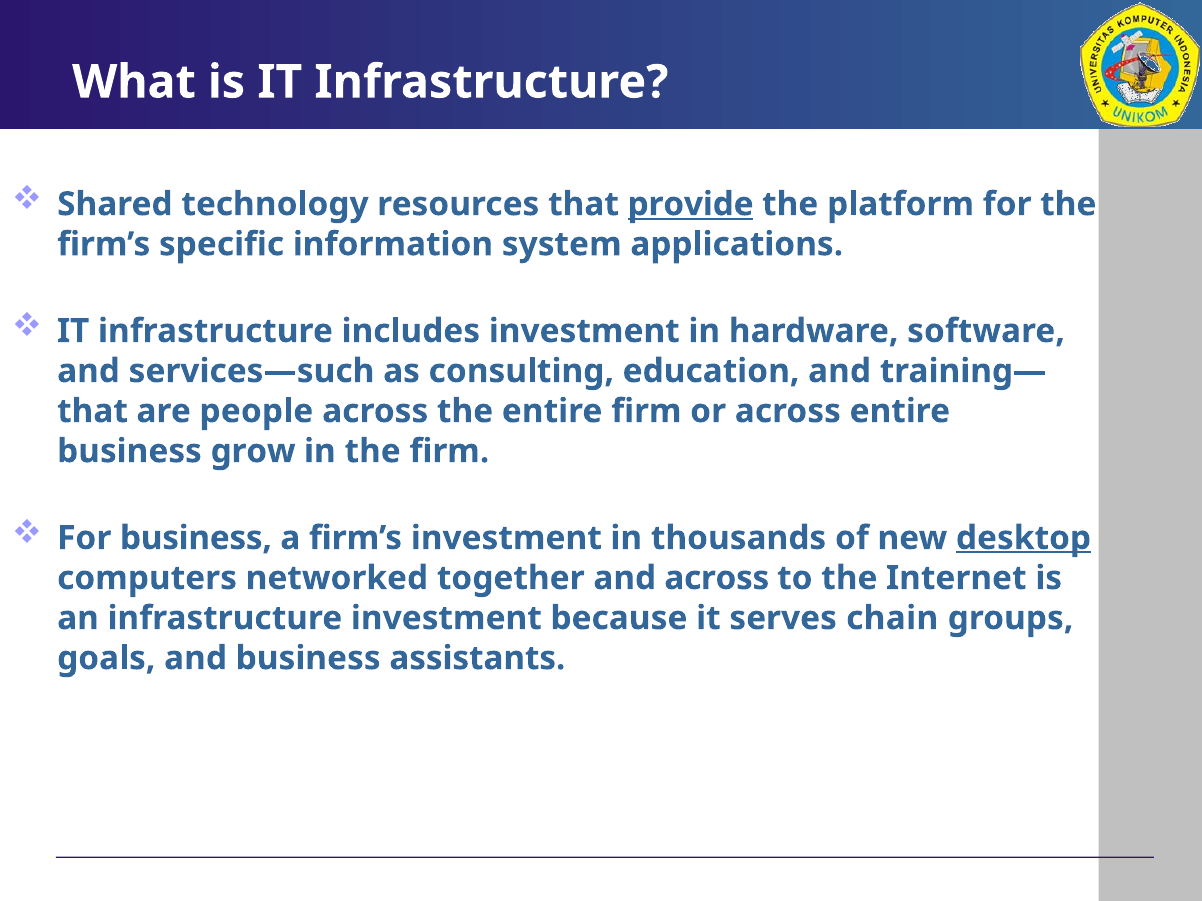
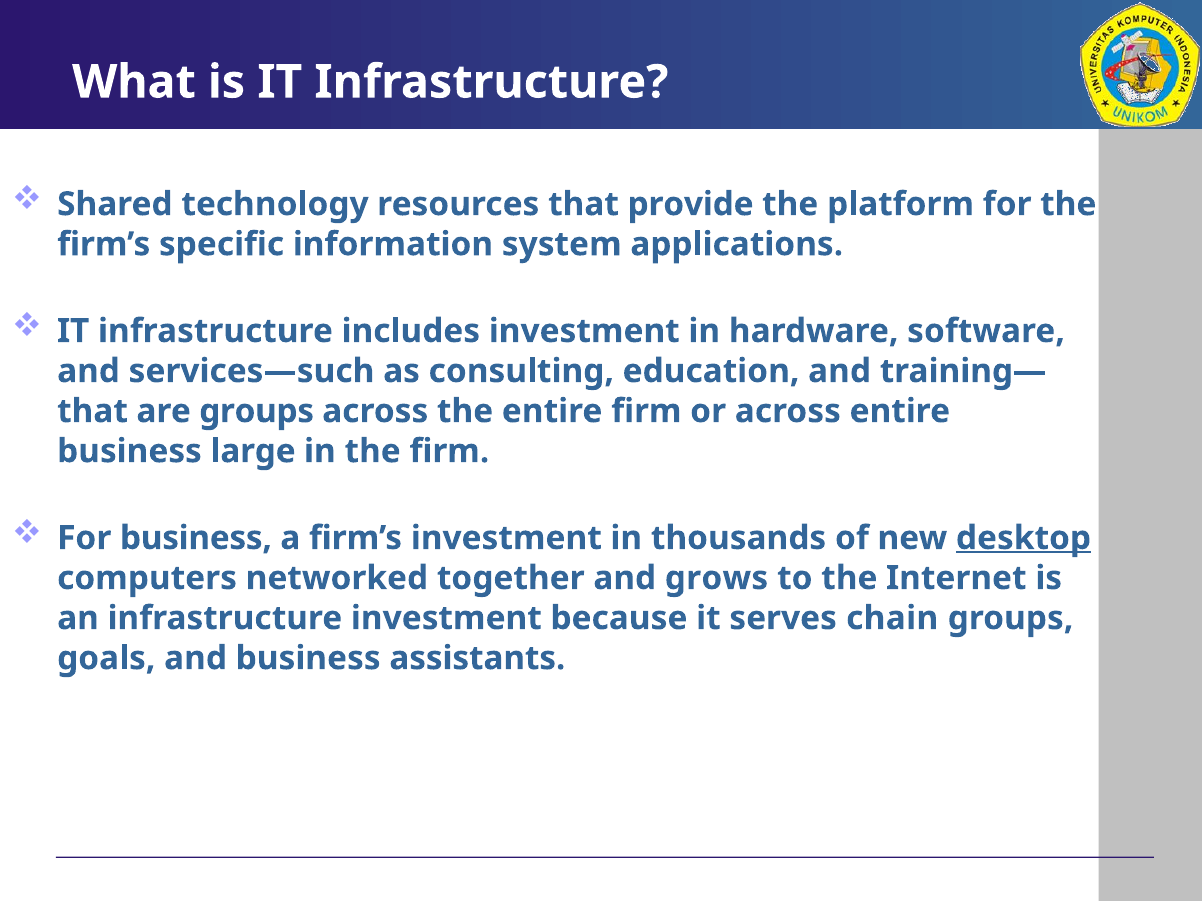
provide underline: present -> none (691, 204)
are people: people -> groups (257, 411)
grow: grow -> large (253, 451)
and across: across -> grows (716, 578)
